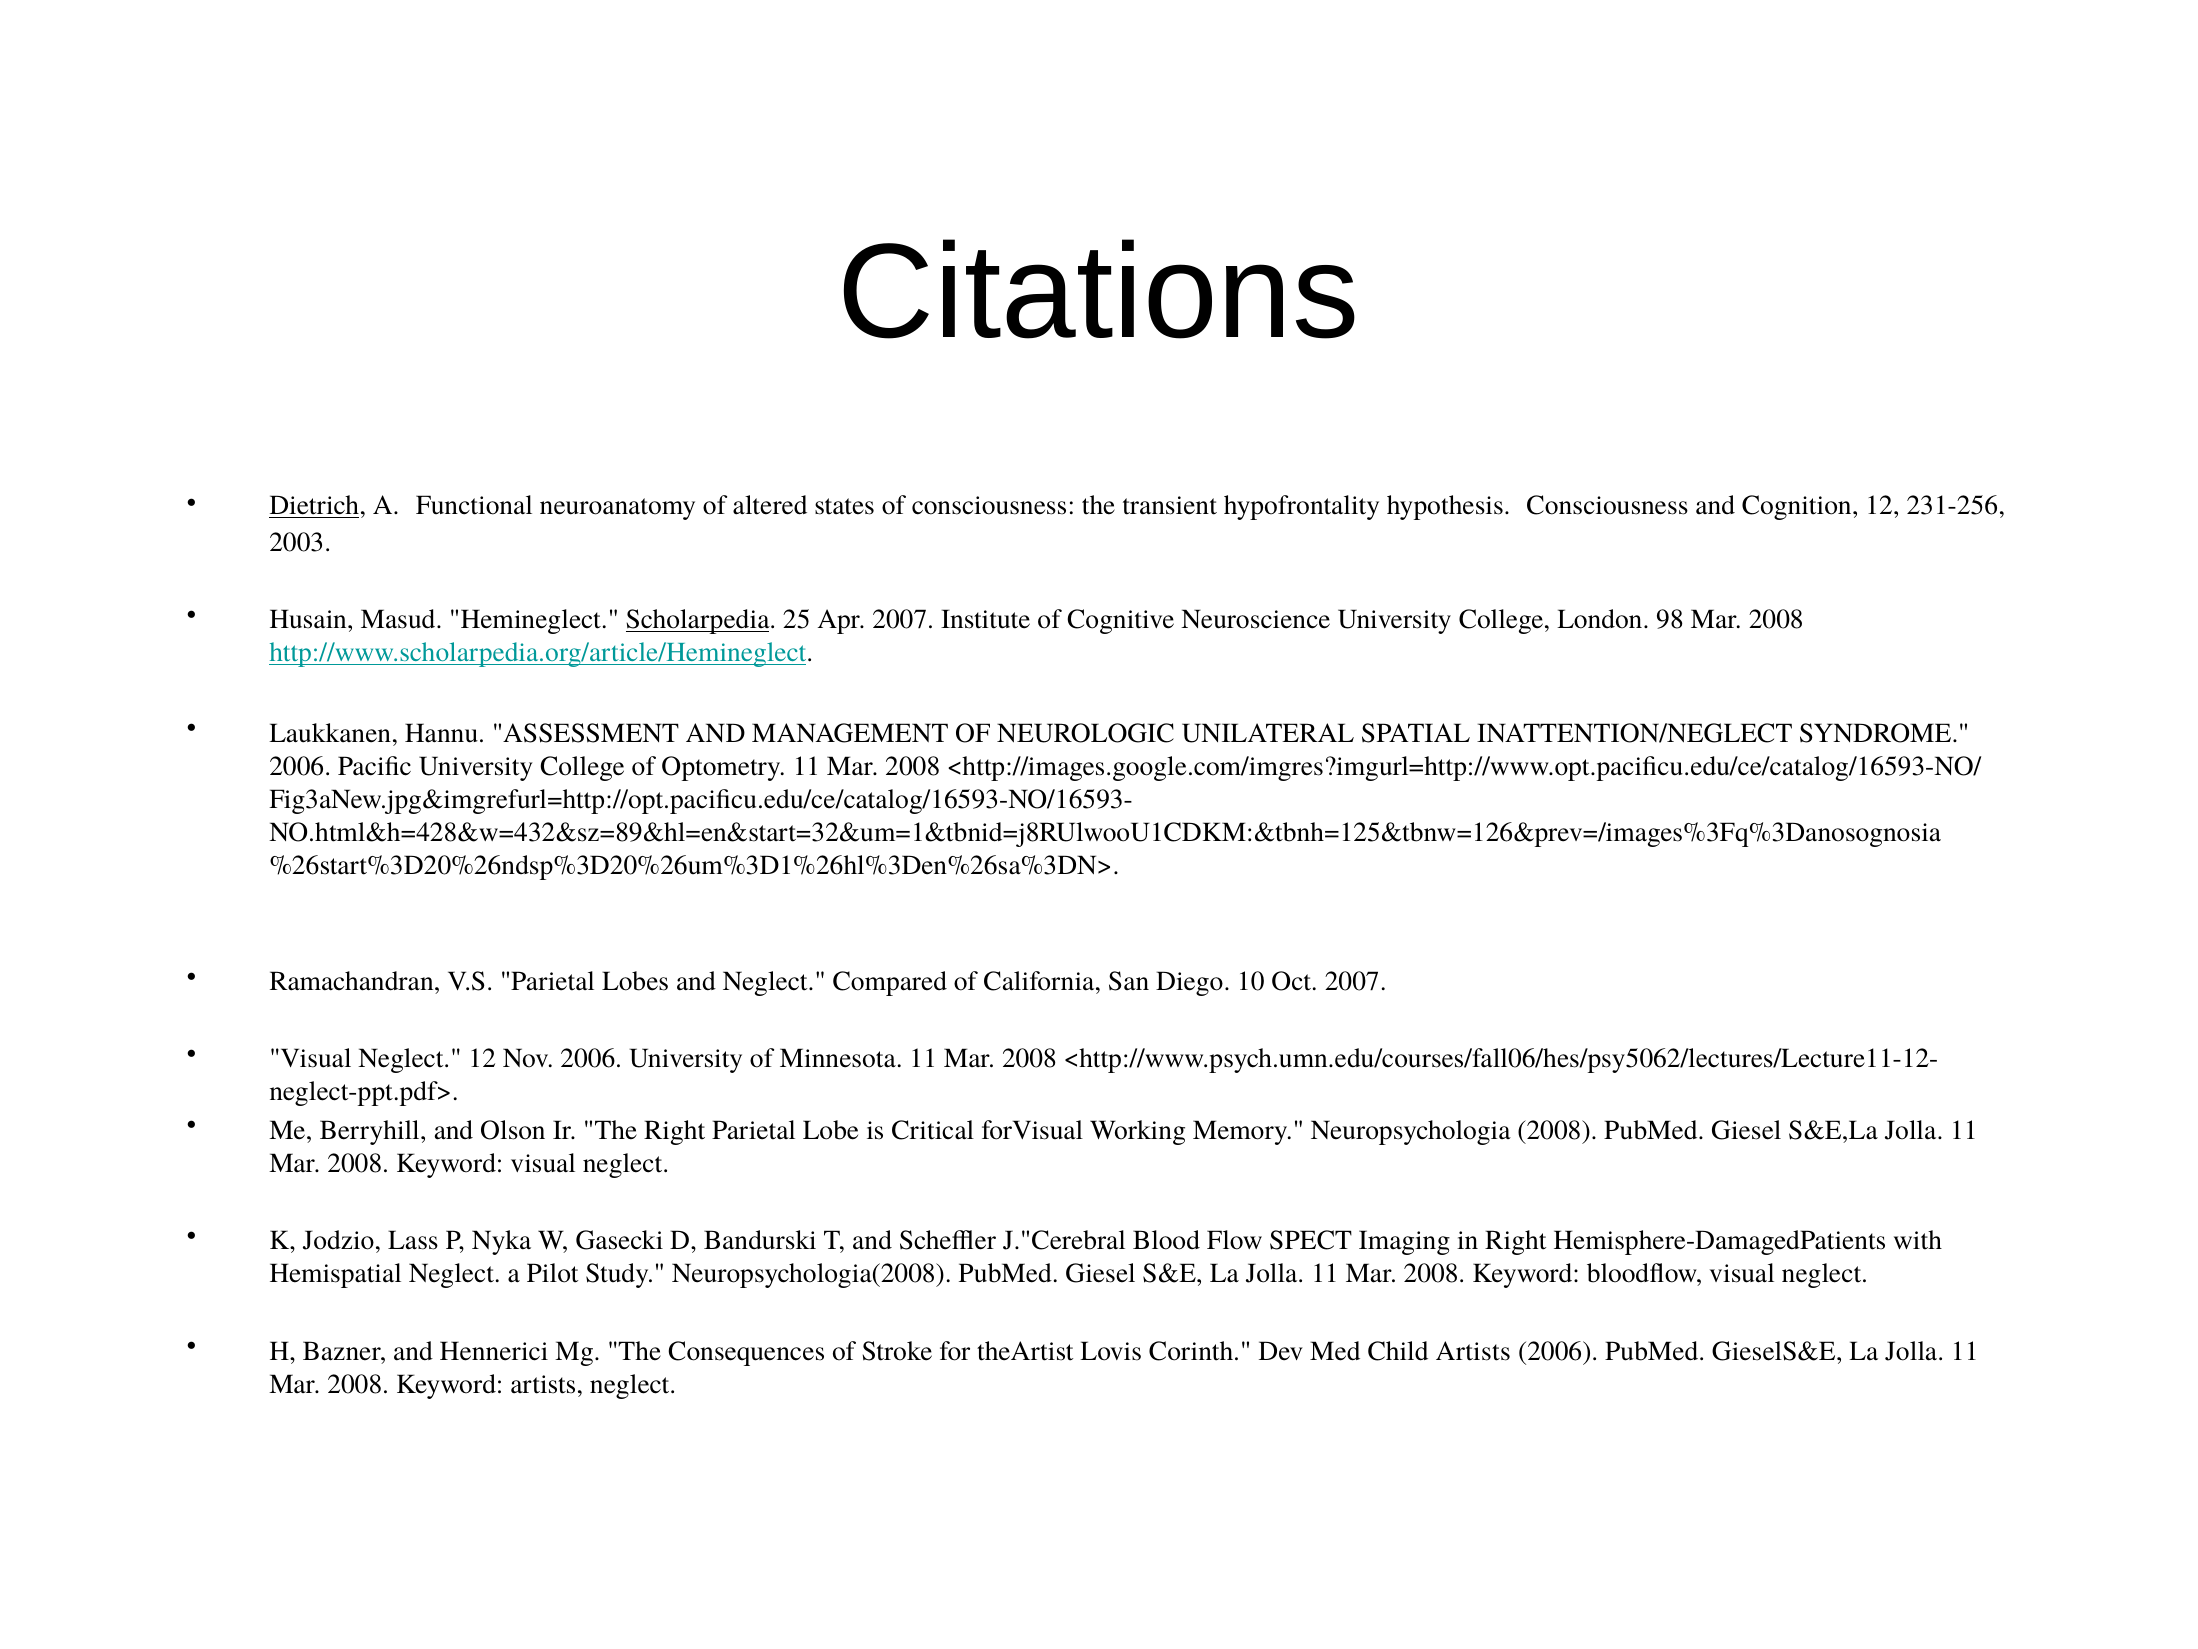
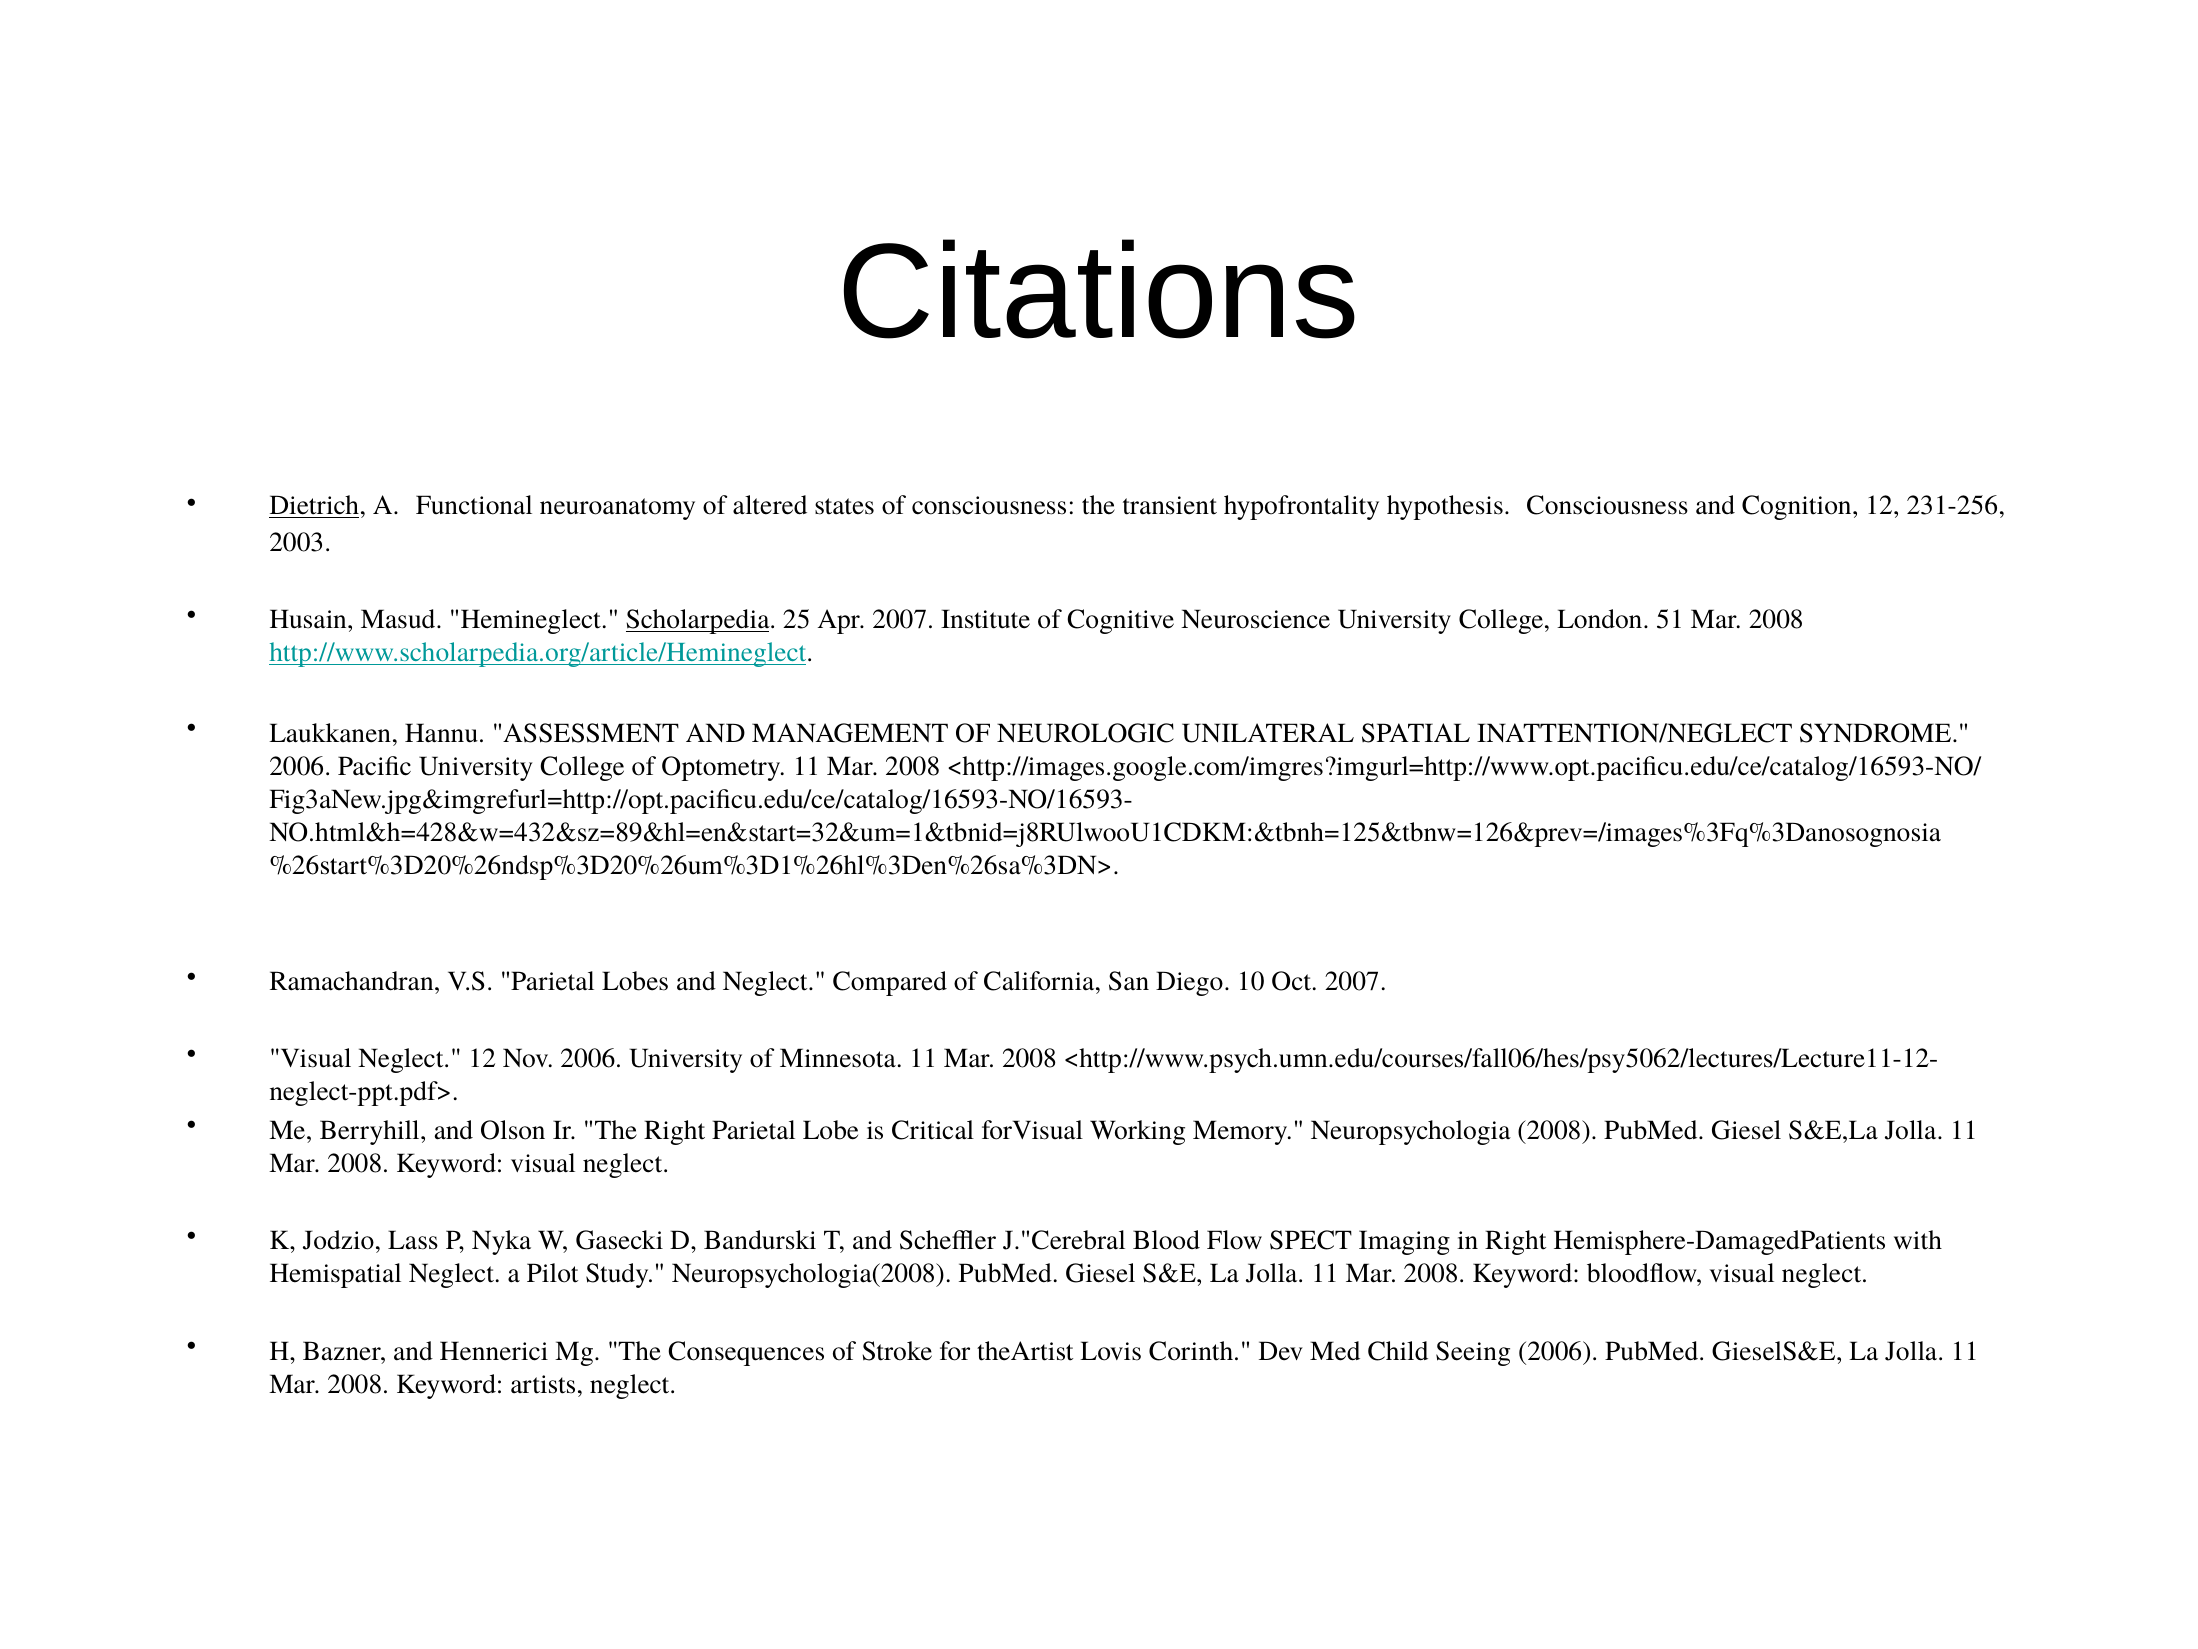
98: 98 -> 51 (1670, 619)
Child Artists: Artists -> Seeing (1473, 1351)
